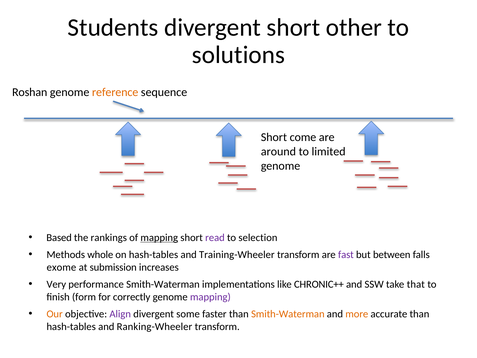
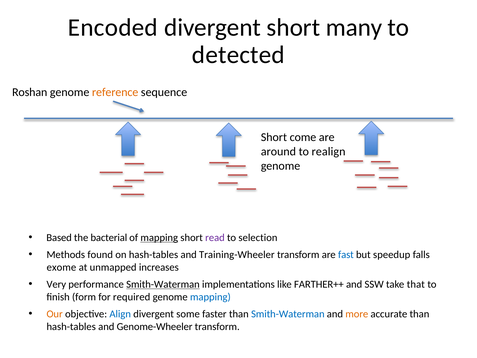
Students: Students -> Encoded (113, 28)
other: other -> many (354, 28)
solutions: solutions -> detected (238, 55)
limited: limited -> realign (329, 151)
rankings: rankings -> bacterial (109, 237)
whole: whole -> found (100, 254)
fast colour: purple -> blue (346, 254)
between: between -> speedup (392, 254)
submission: submission -> unmapped (113, 267)
Smith-Waterman underline: none -> present (163, 284)
CHRONIC++: CHRONIC++ -> FARTHER++ (319, 284)
correctly: correctly -> required (132, 297)
mapping colour: purple -> blue (210, 297)
Align colour: purple -> blue (120, 314)
Smith-Waterman colour: orange -> blue (288, 314)
Ranking-Wheeler: Ranking-Wheeler -> Genome-Wheeler (155, 326)
